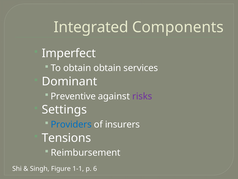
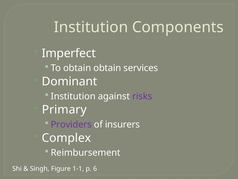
Integrated: Integrated -> Institution (91, 27)
Preventive: Preventive -> Institution (73, 96)
Settings: Settings -> Primary (64, 109)
Providers colour: blue -> purple (71, 124)
Tensions: Tensions -> Complex (66, 138)
